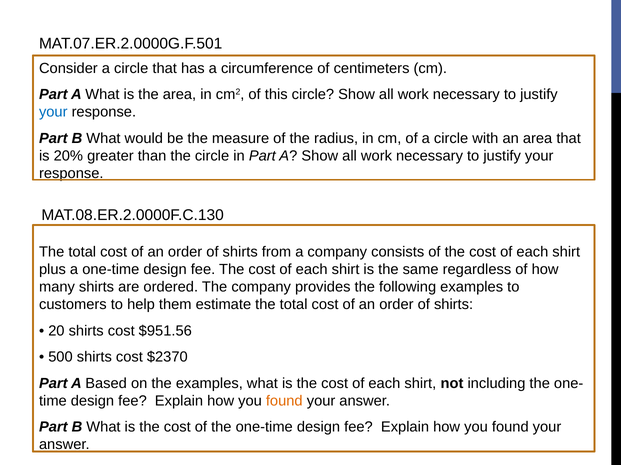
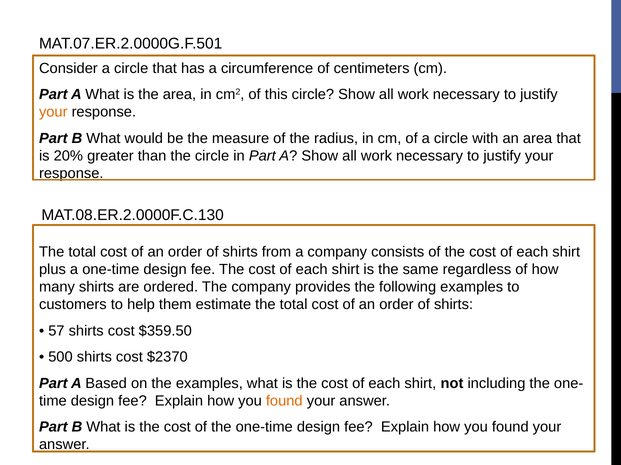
your colour: blue -> orange (53, 112)
20: 20 -> 57 (56, 331)
$951.56: $951.56 -> $359.50 (165, 331)
